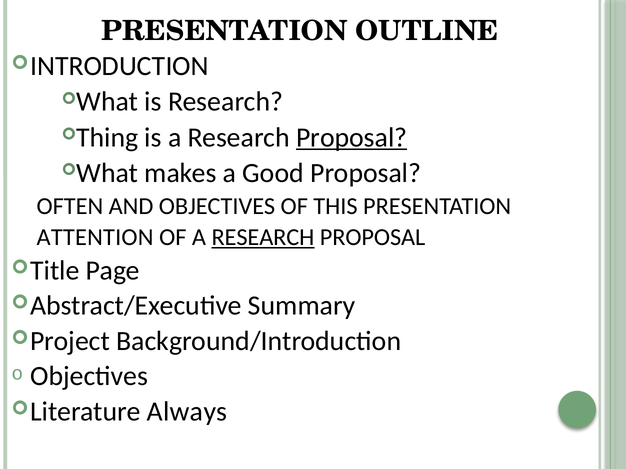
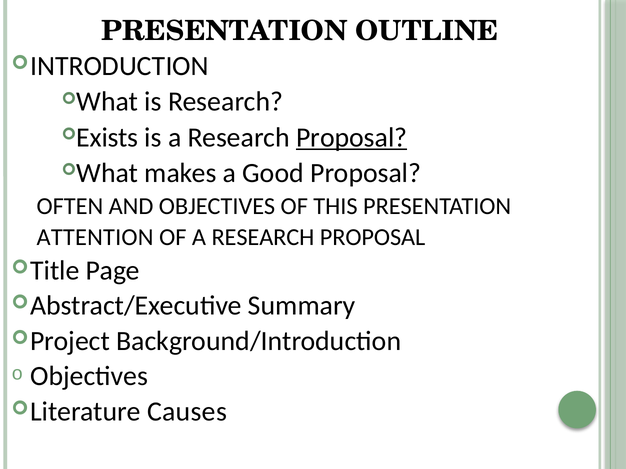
Thing: Thing -> Exists (107, 137)
RESEARCH underline: present -> none (263, 237)
Always: Always -> Causes (187, 412)
